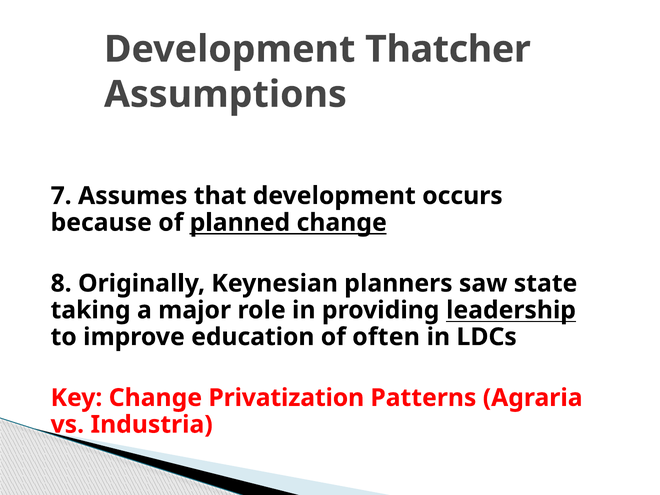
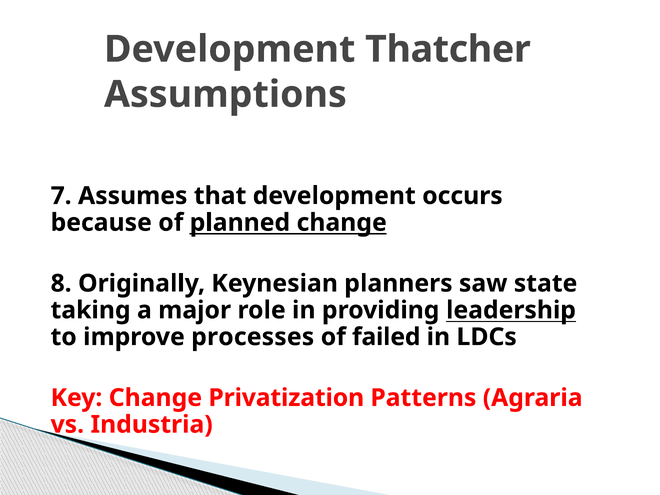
education: education -> processes (253, 337)
often: often -> failed (386, 337)
